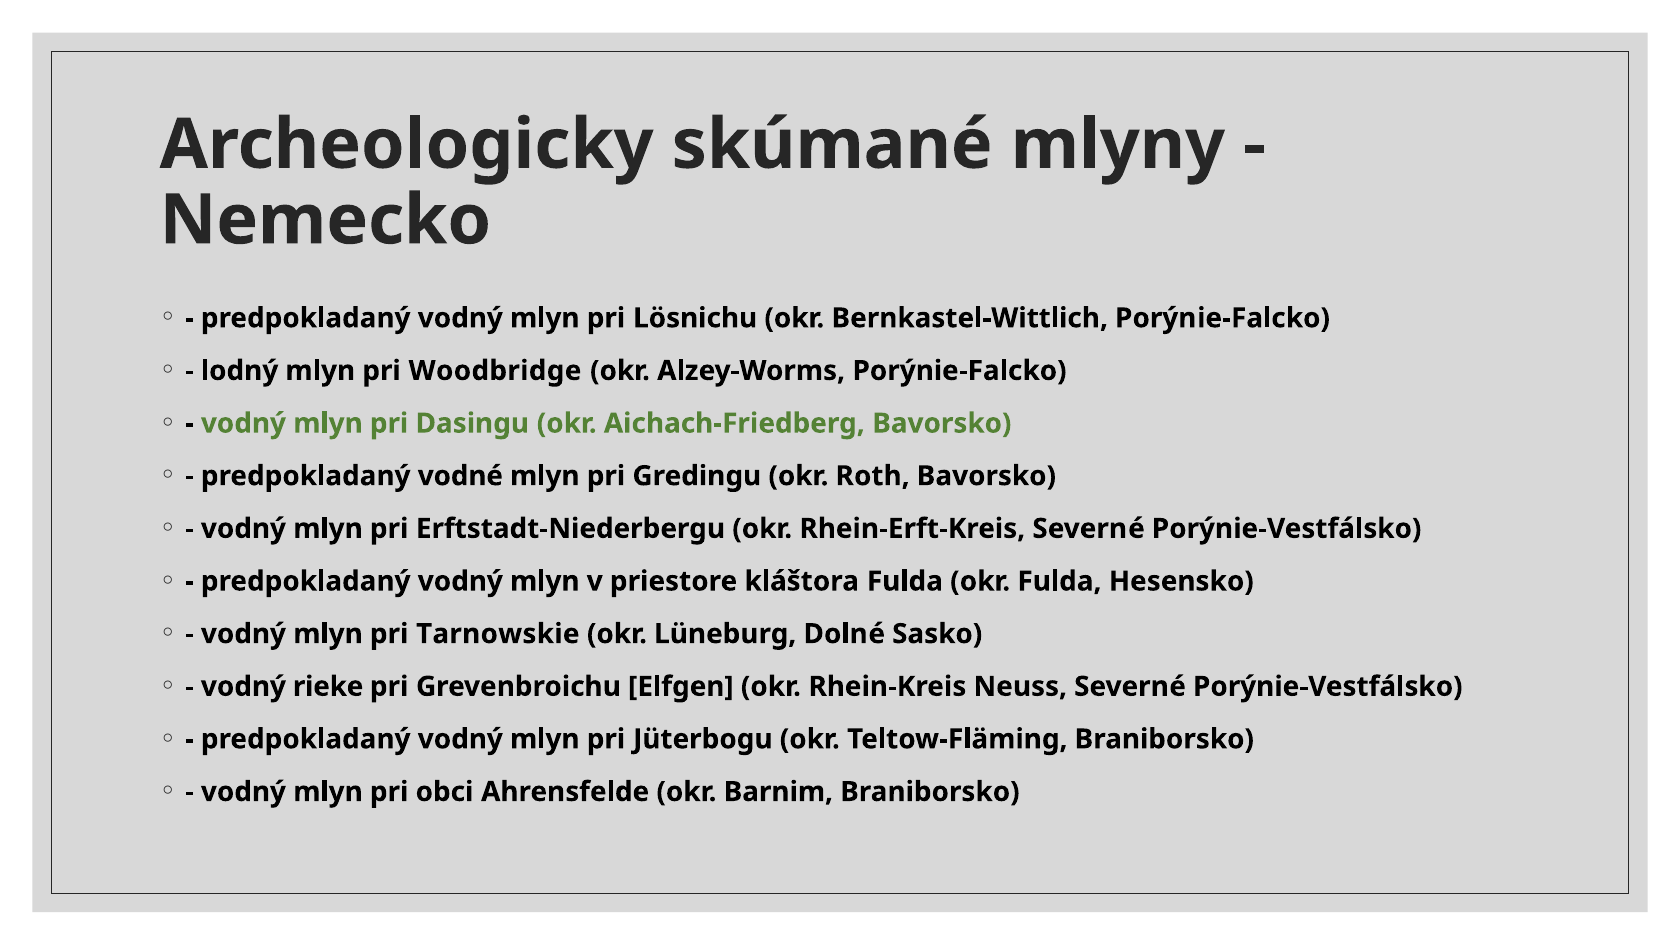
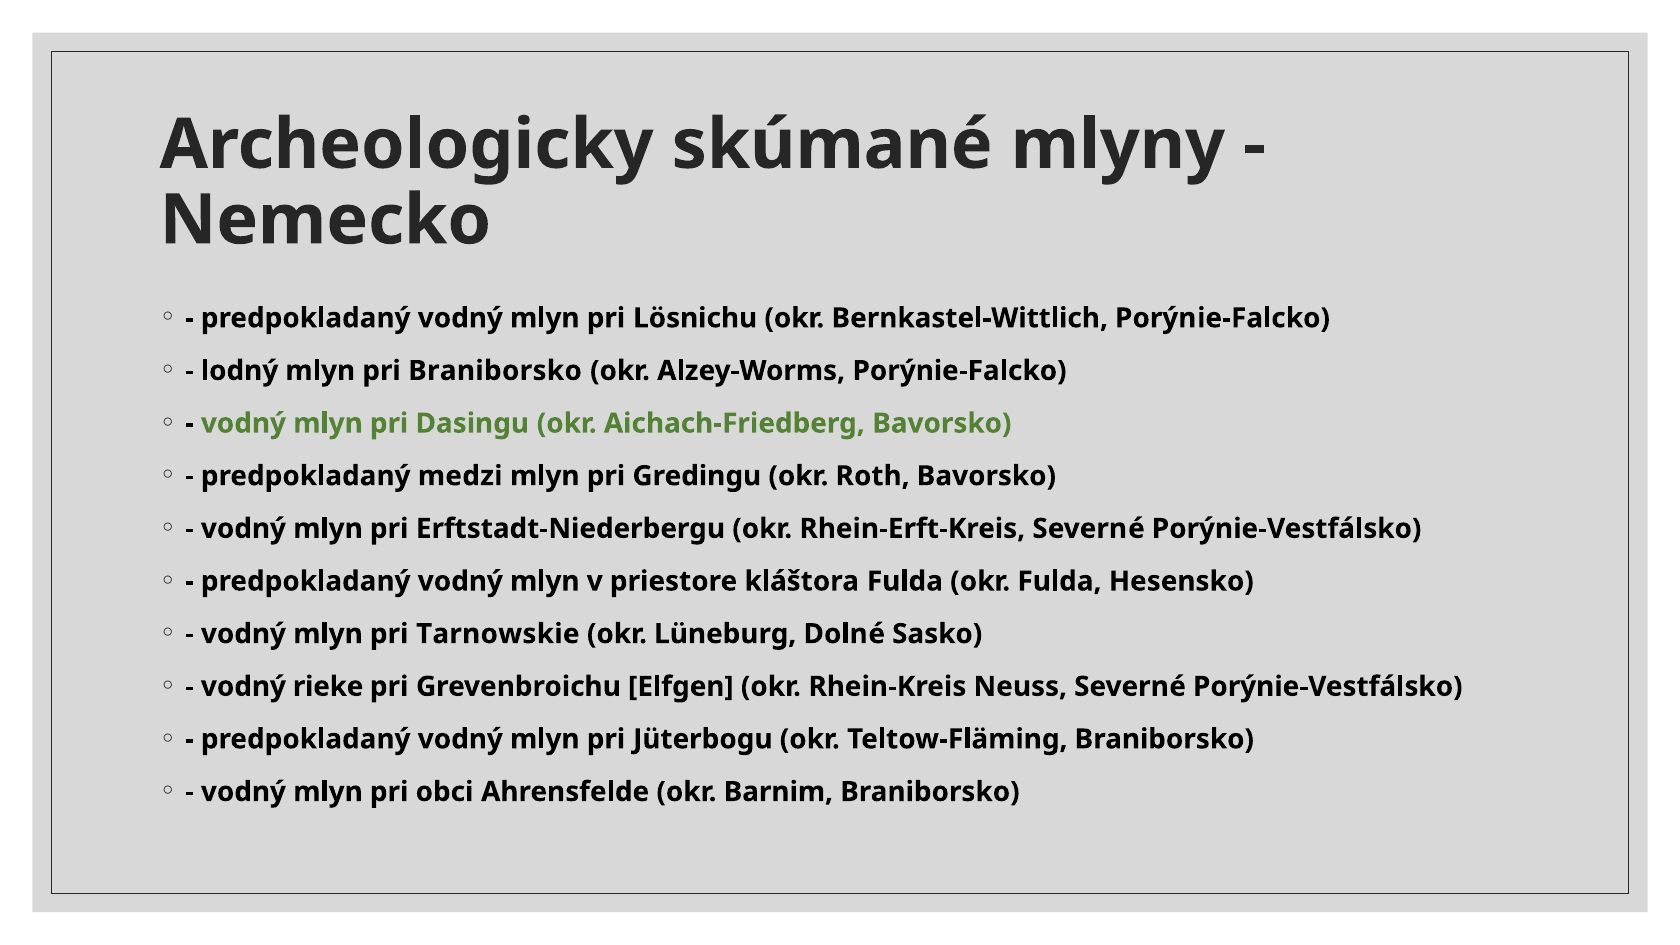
pri Woodbridge: Woodbridge -> Braniborsko (495, 371)
vodné: vodné -> medzi (460, 476)
